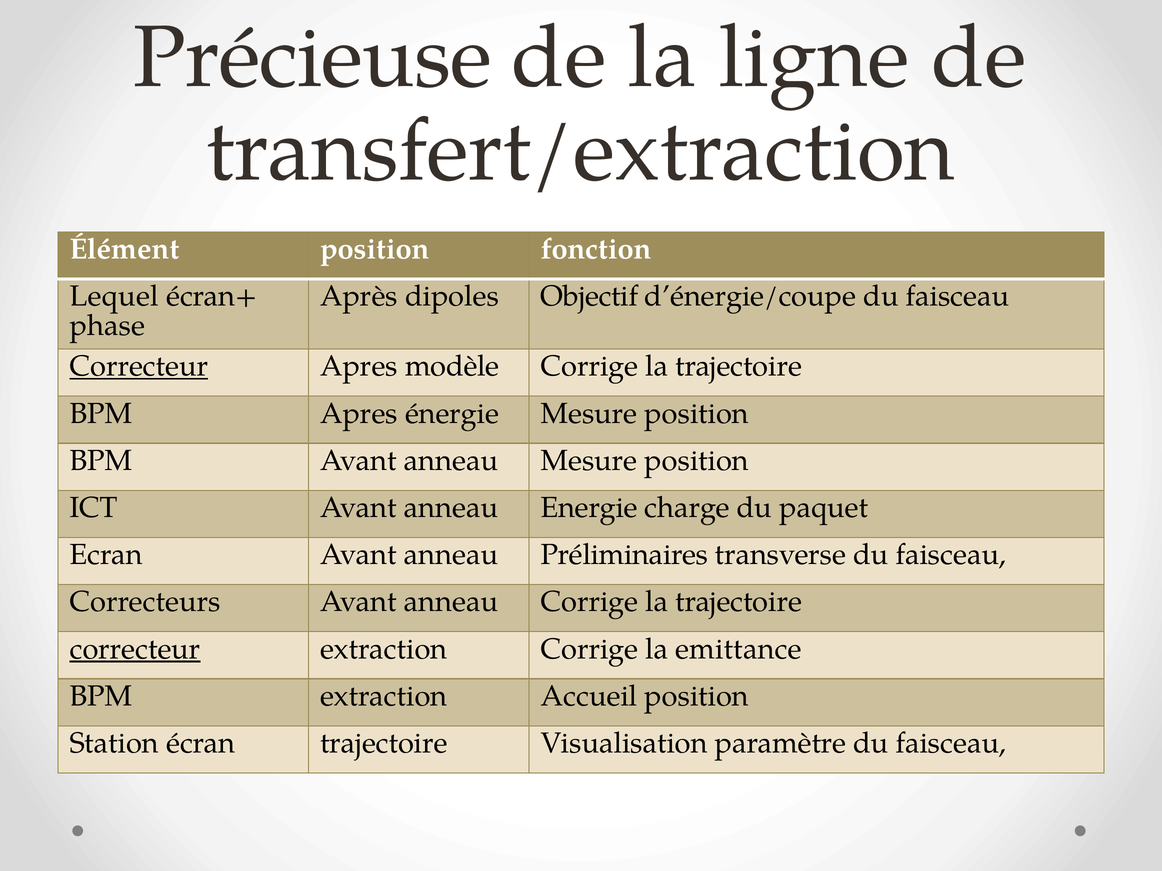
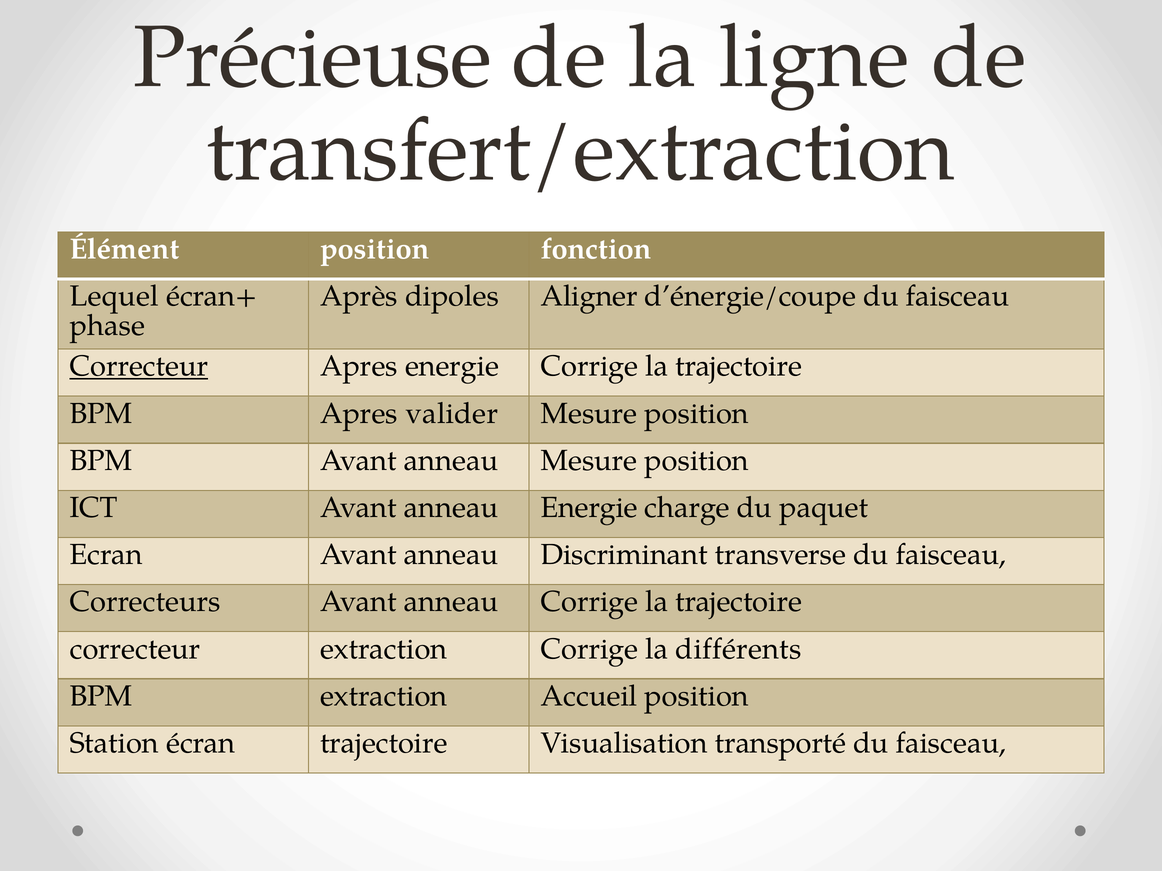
Objectif: Objectif -> Aligner (589, 296)
Apres modèle: modèle -> energie (452, 367)
énergie: énergie -> valider (452, 414)
Préliminaires: Préliminaires -> Discriminant (624, 555)
correcteur underline: present -> none (135, 649)
emittance: emittance -> différents (739, 649)
paramètre: paramètre -> transporté (781, 744)
